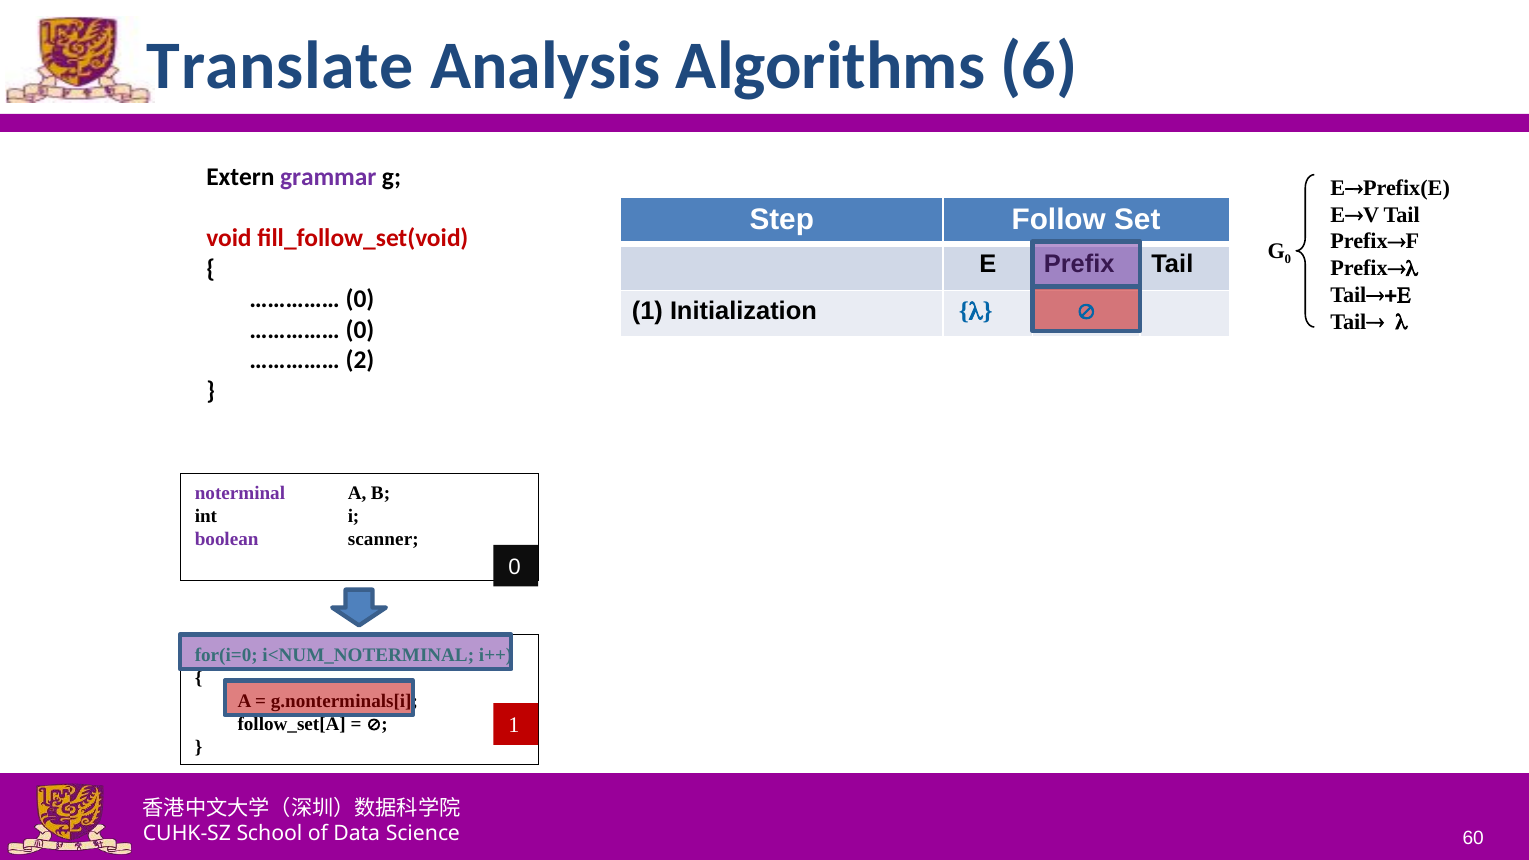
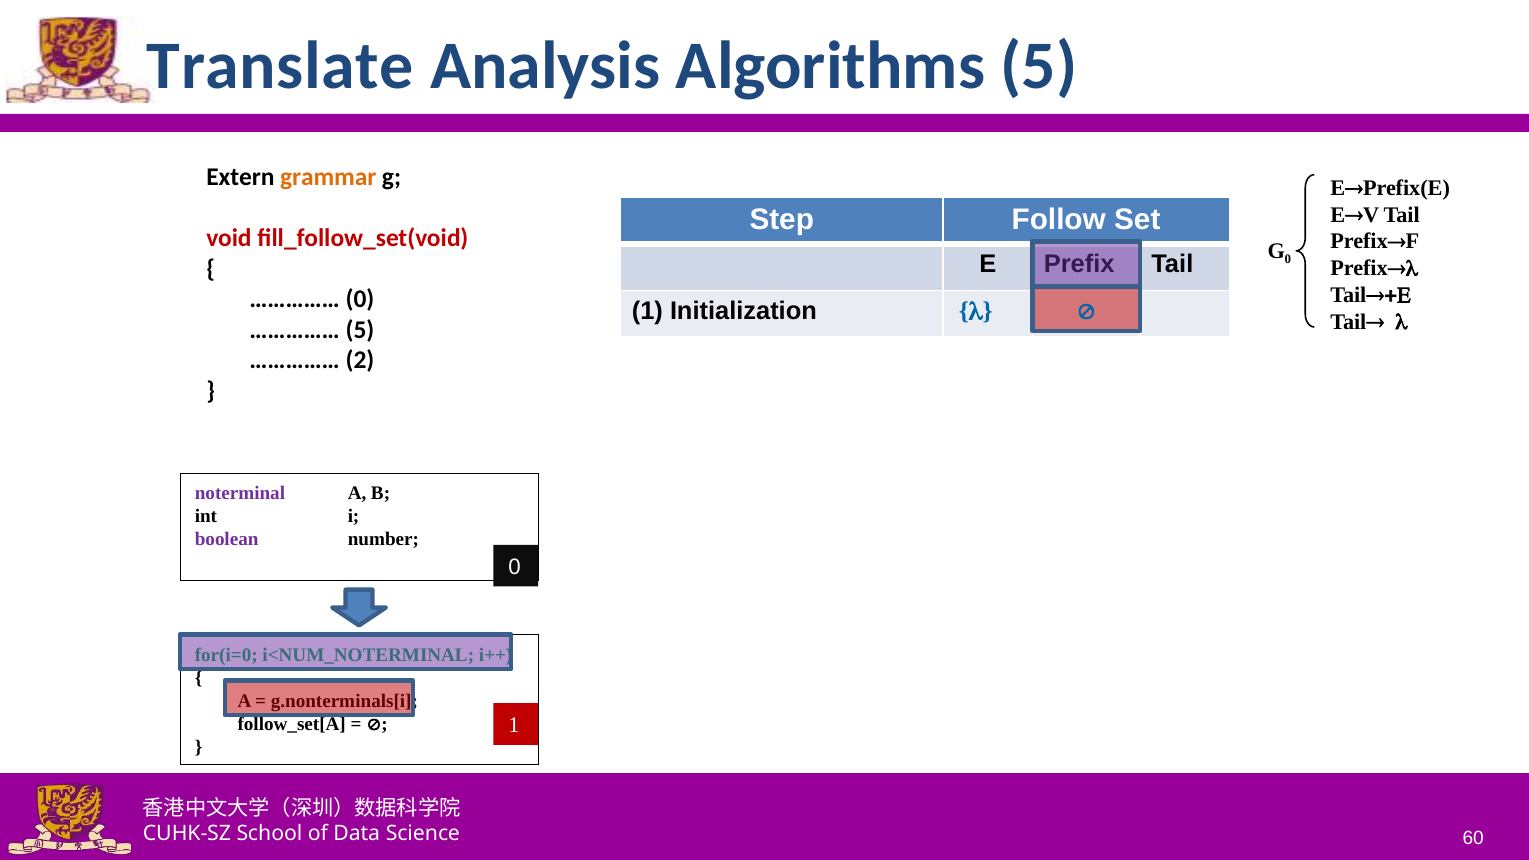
Algorithms 6: 6 -> 5 (1039, 66)
grammar colour: purple -> orange (328, 177)
0: 0 -> 5 (360, 330)
scanner: scanner -> number (383, 540)
